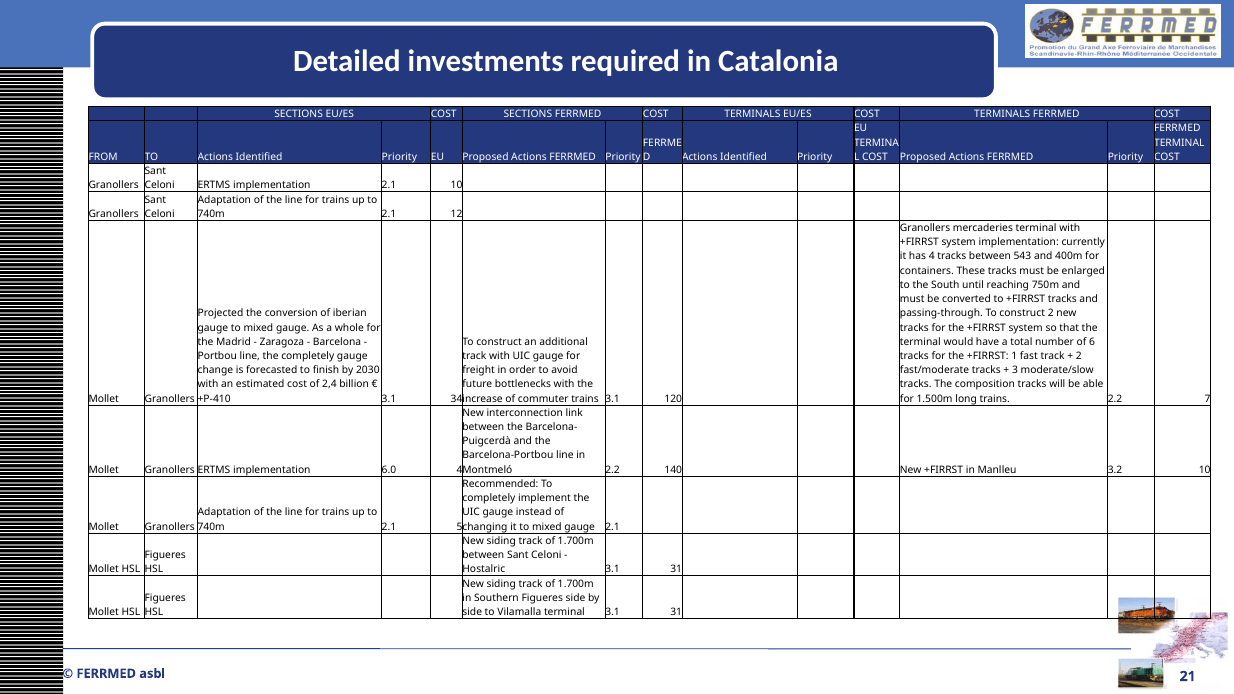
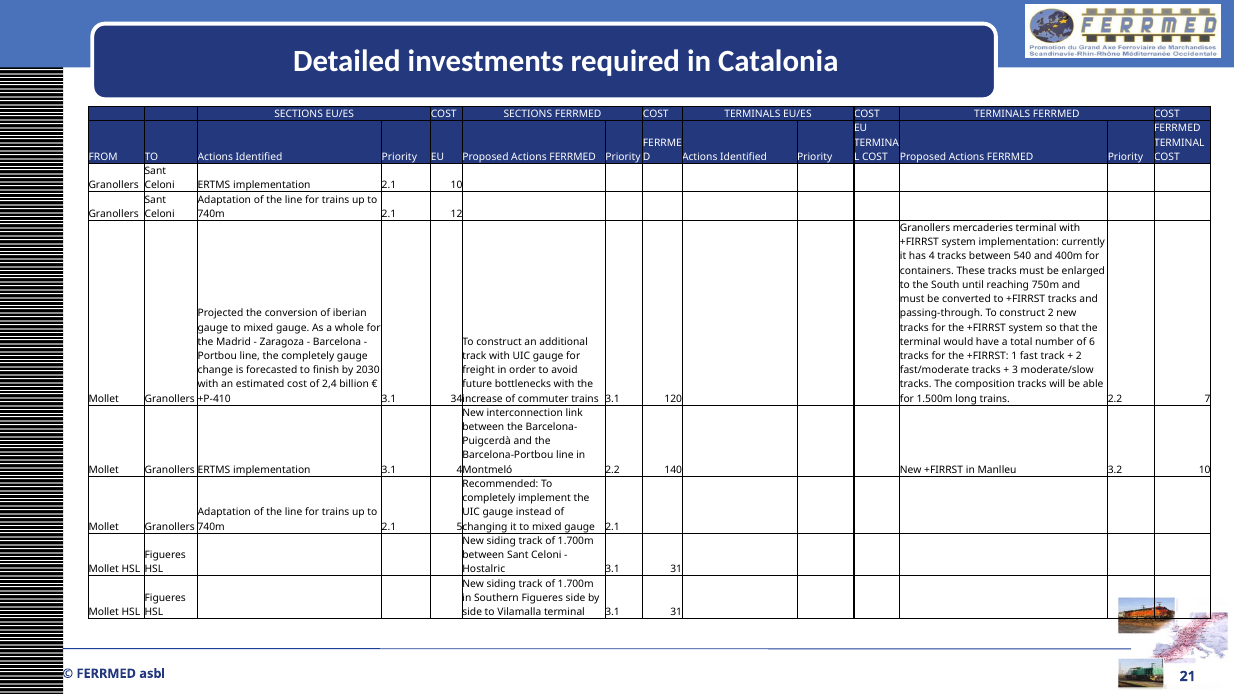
543: 543 -> 540 (1022, 257)
implementation 6.0: 6.0 -> 3.1 (389, 470)
